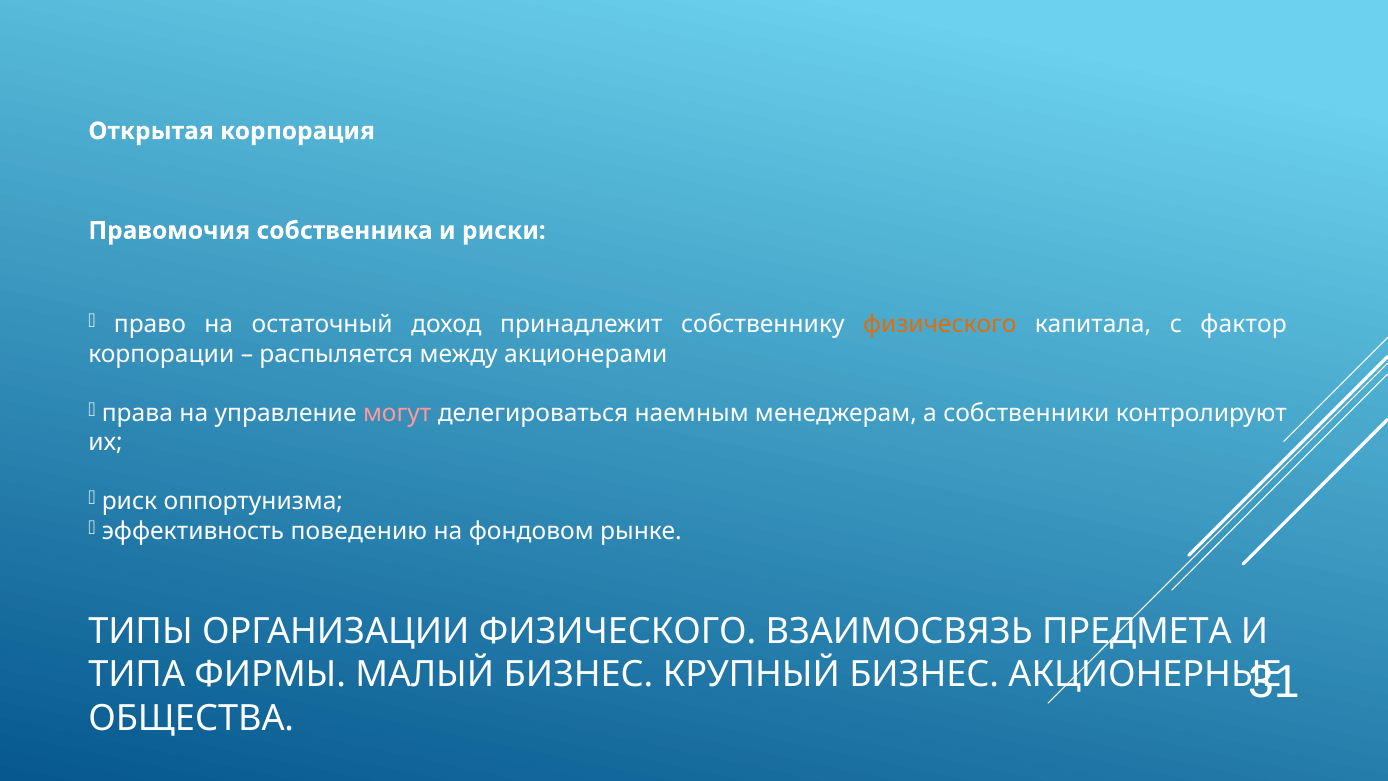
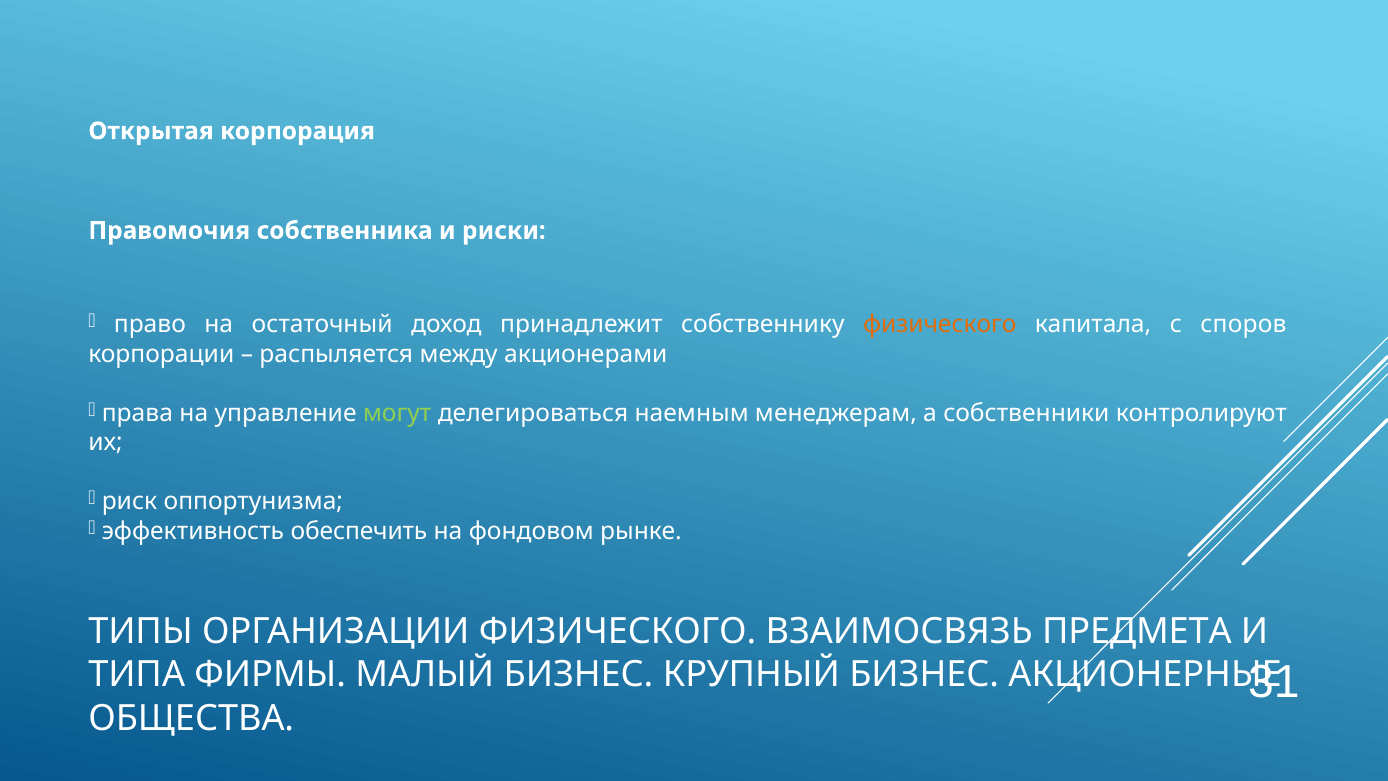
фактор: фактор -> споров (1243, 324)
могут colour: pink -> light green (397, 413)
поведению: поведению -> обеспечить (359, 531)
